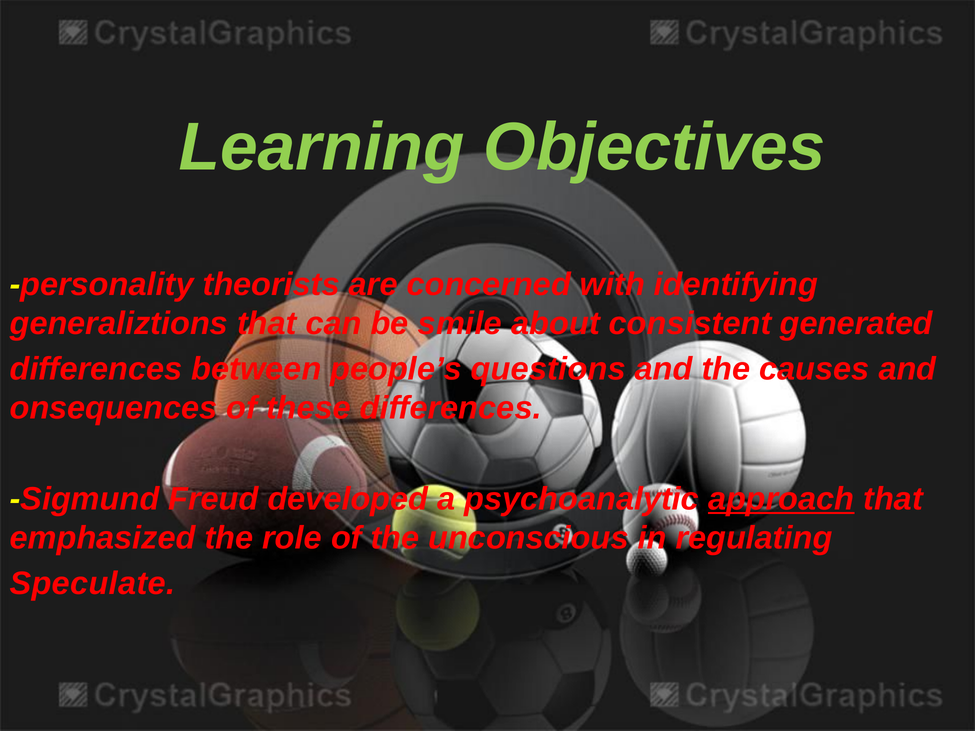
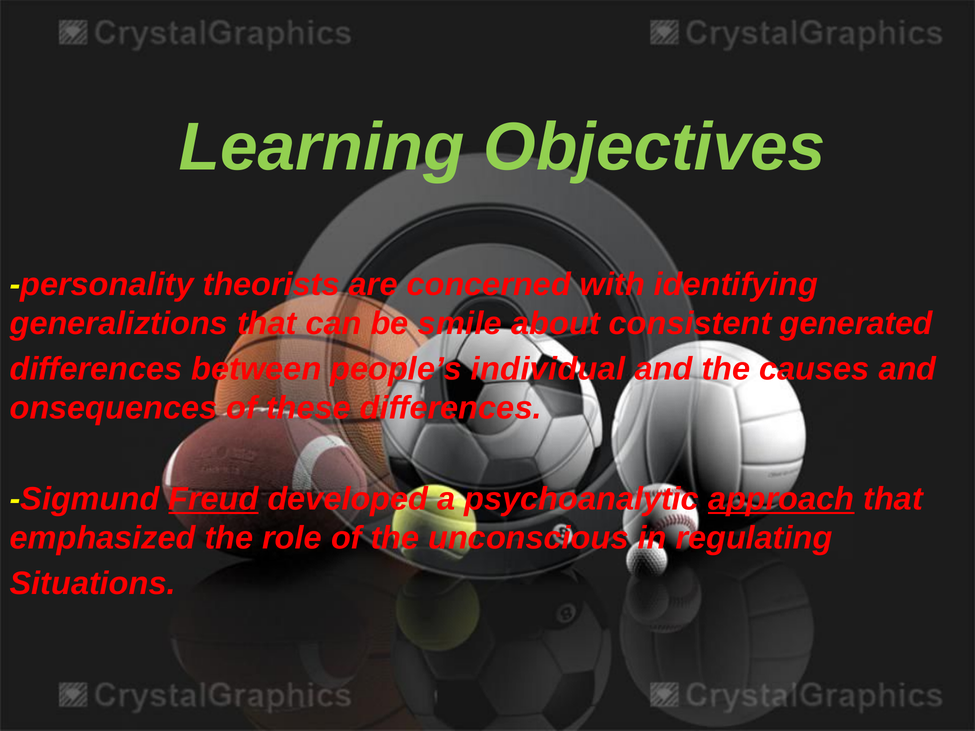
questions: questions -> individual (548, 369)
Freud underline: none -> present (214, 499)
Speculate: Speculate -> Situations (93, 584)
